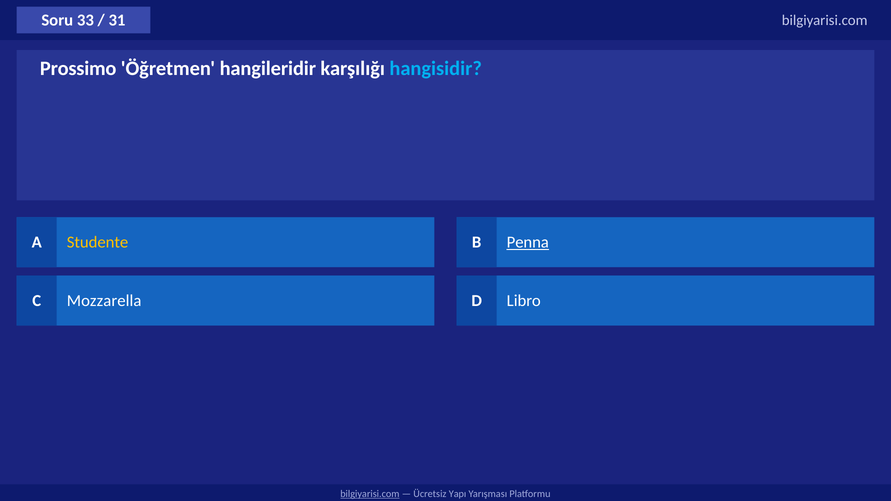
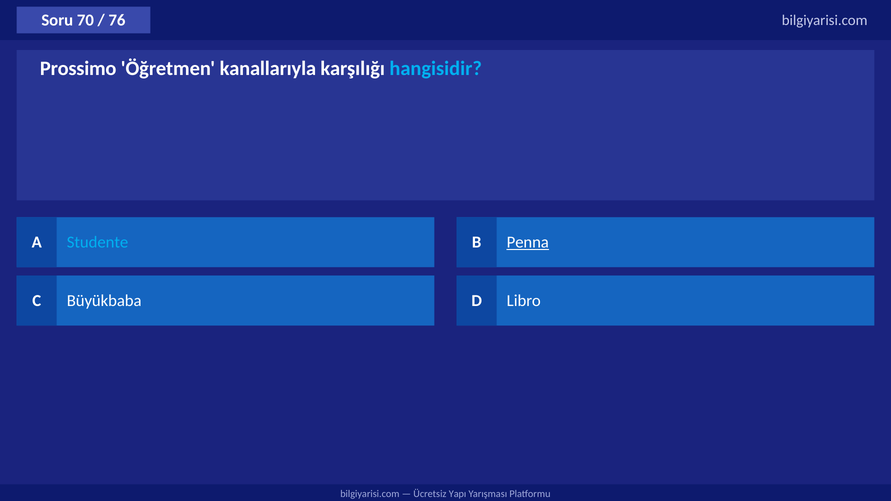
33: 33 -> 70 (85, 20)
31: 31 -> 76 (117, 20)
hangileridir: hangileridir -> kanallarıyla (268, 69)
Studente colour: yellow -> light blue (98, 242)
Mozzarella: Mozzarella -> Büyükbaba (104, 301)
bilgiyarisi.com underline: present -> none (370, 494)
